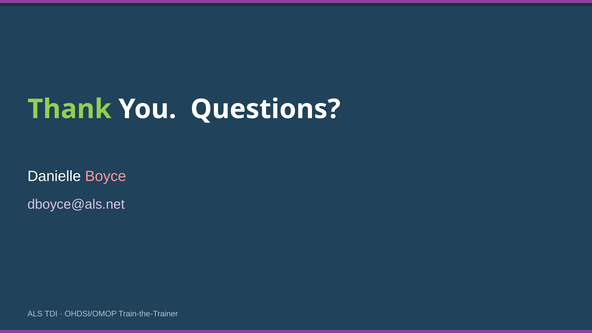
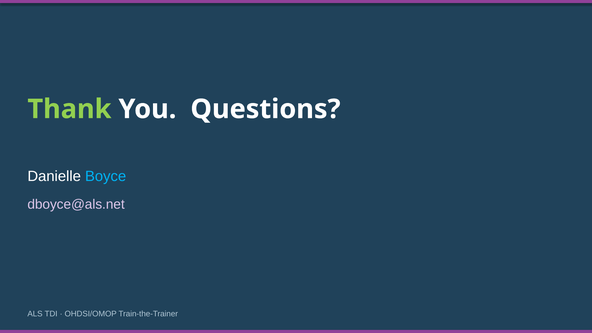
Boyce colour: pink -> light blue (106, 176)
